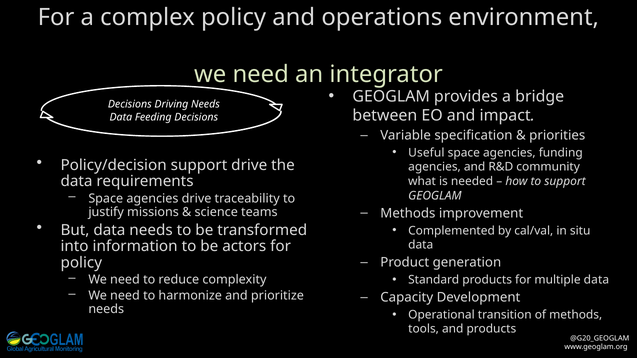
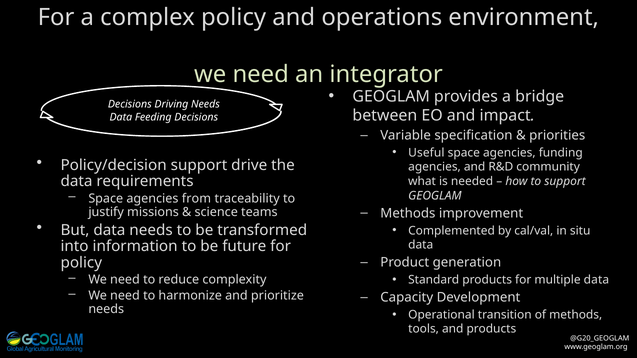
agencies drive: drive -> from (196, 199)
actors: actors -> future (244, 247)
